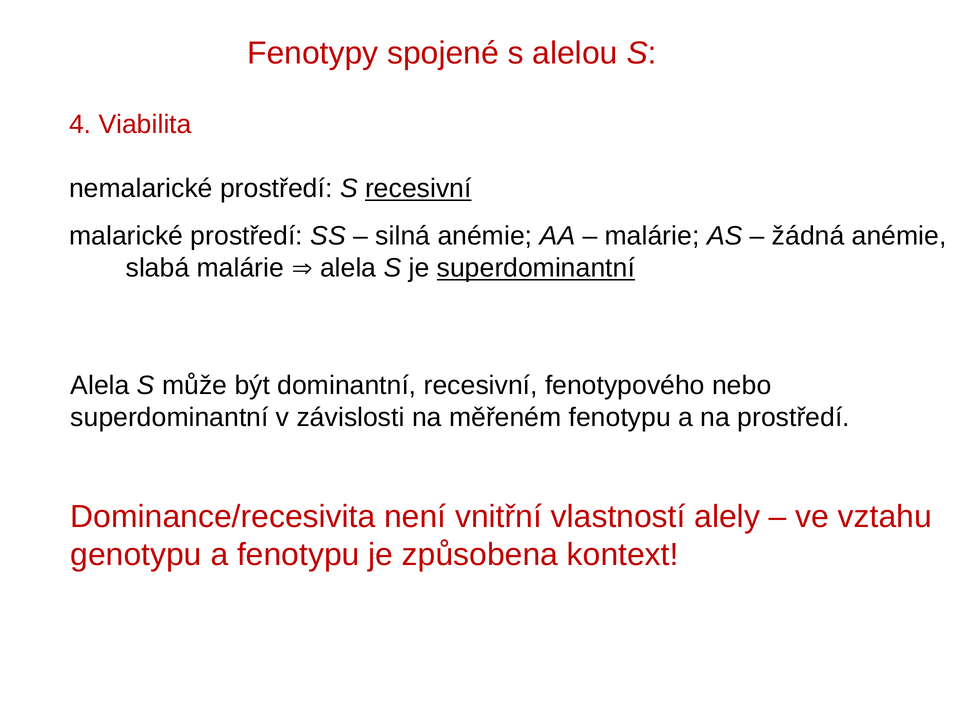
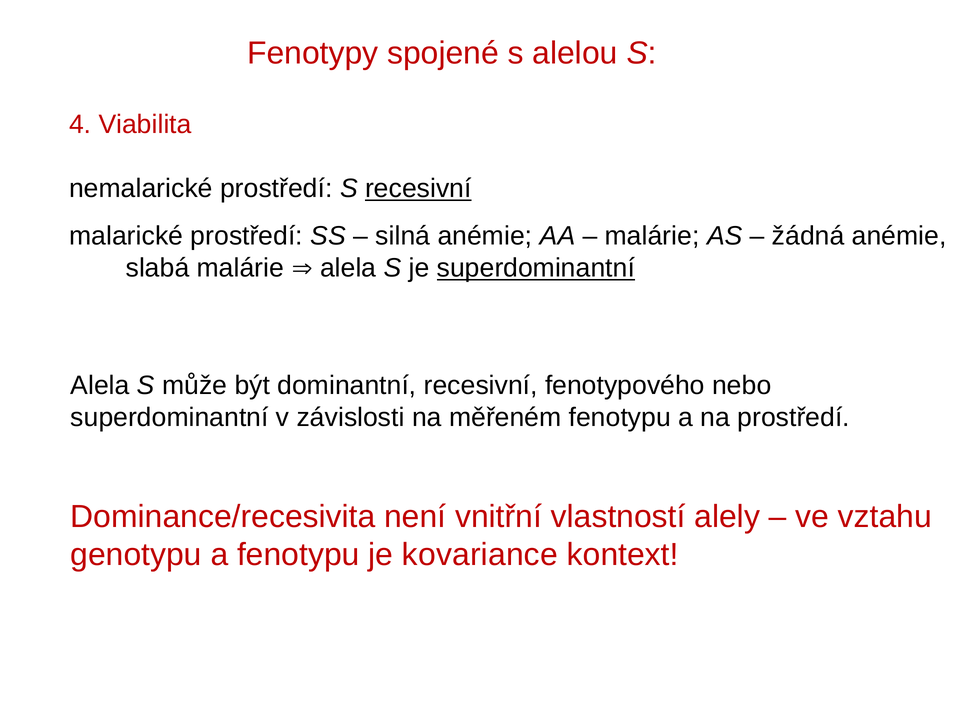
způsobena: způsobena -> kovariance (480, 555)
